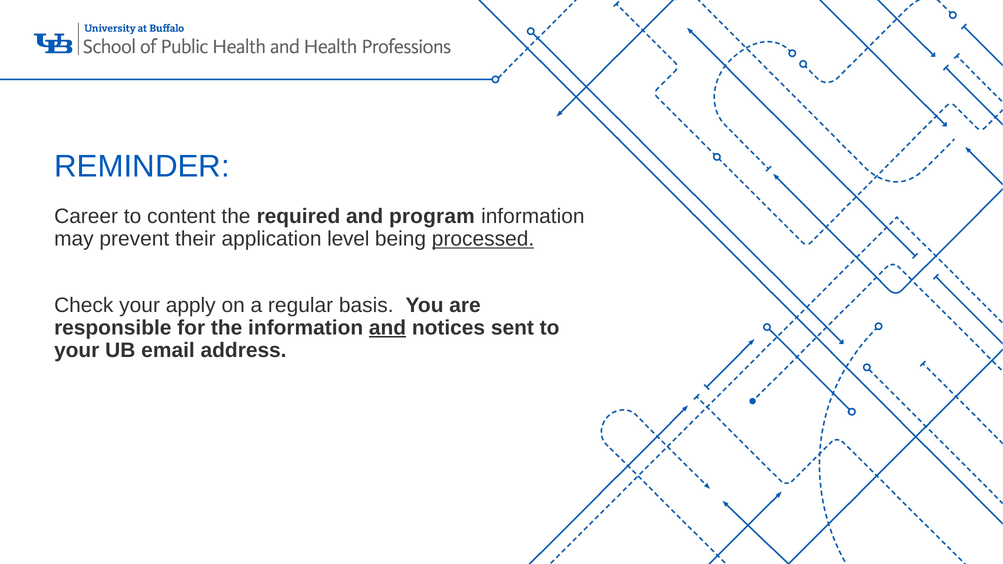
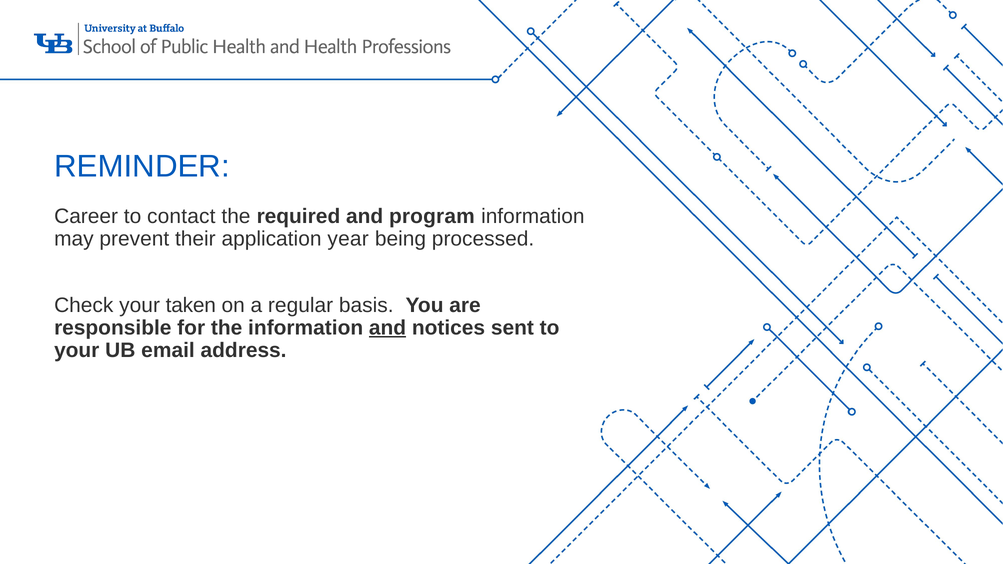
content: content -> contact (181, 217)
level: level -> year (348, 239)
processed underline: present -> none (483, 239)
apply: apply -> taken (191, 305)
